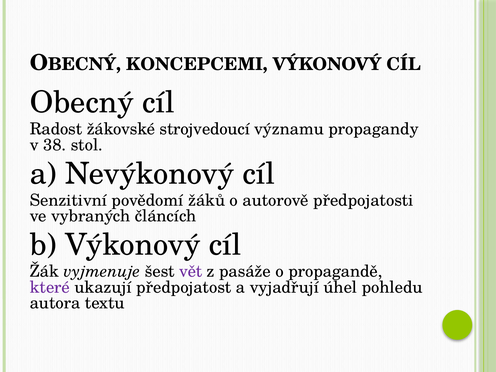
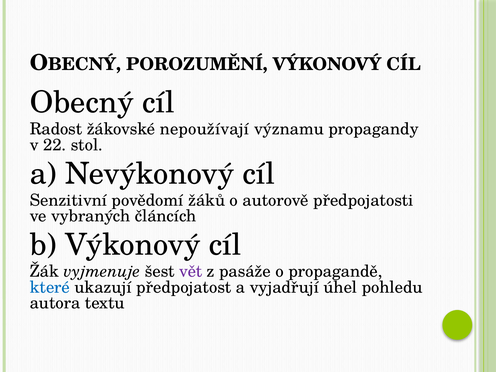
KONCEPCEMI: KONCEPCEMI -> POROZUMĚNÍ (197, 64)
strojvedoucí: strojvedoucí -> nepoužívají (205, 129)
38: 38 -> 22 (55, 145)
které colour: purple -> blue (50, 287)
